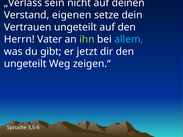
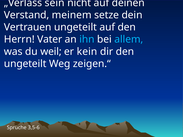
eigenen: eigenen -> meinem (72, 15)
ihn colour: light green -> light blue (87, 39)
gibt: gibt -> weil (51, 52)
jetzt: jetzt -> kein (87, 52)
